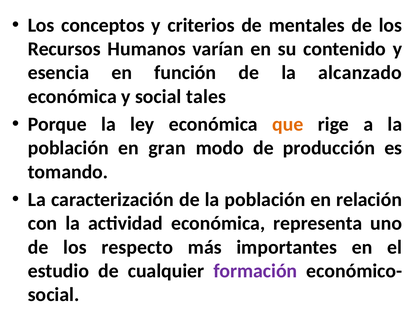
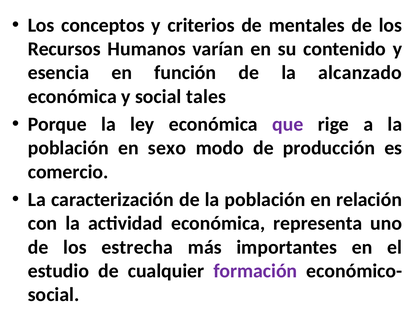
que colour: orange -> purple (288, 124)
gran: gran -> sexo (167, 148)
tomando: tomando -> comercio (68, 172)
respecto: respecto -> estrecha (137, 247)
